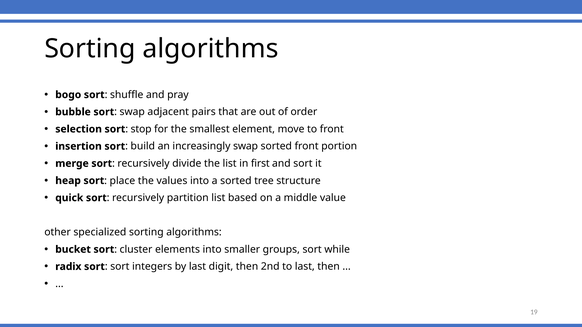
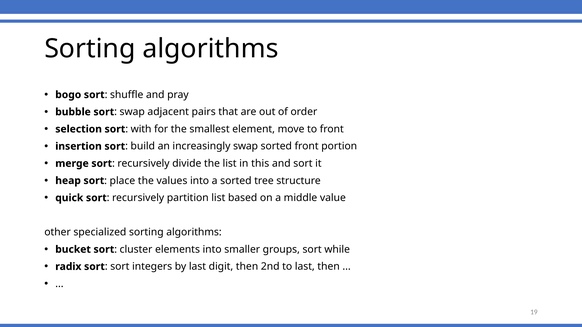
stop: stop -> with (141, 129)
first: first -> this (260, 164)
